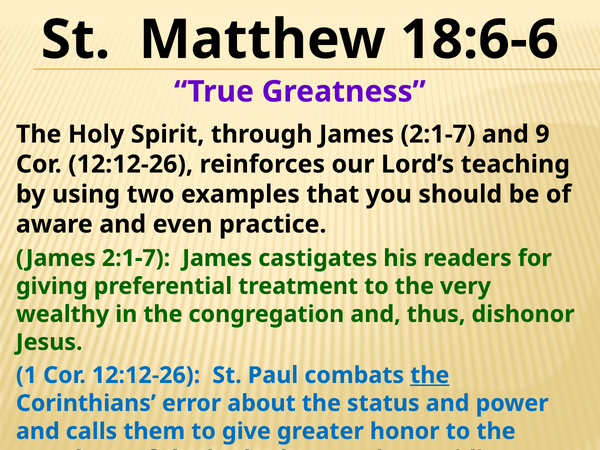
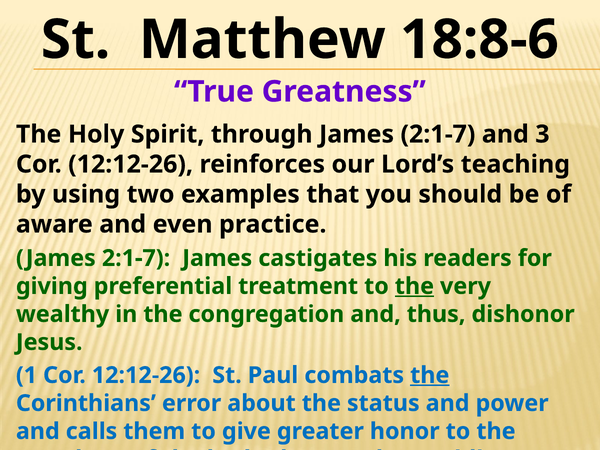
18:6-6: 18:6-6 -> 18:8-6 (479, 40)
9: 9 -> 3 (542, 134)
the underline: none -> present (414, 286)
